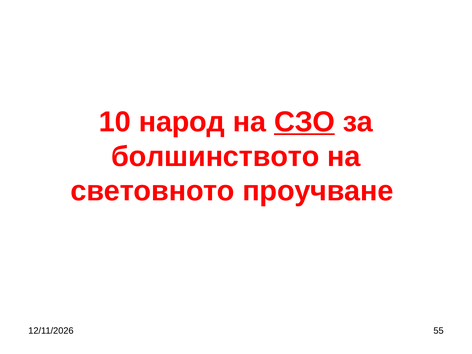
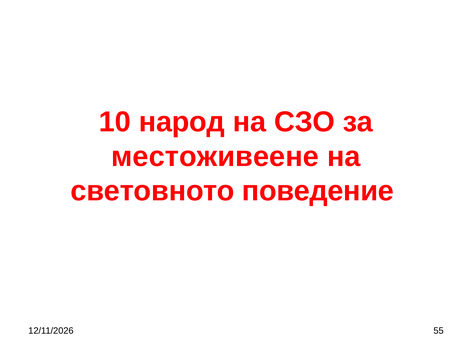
СЗО underline: present -> none (305, 122)
болшинството: болшинството -> местоживеене (215, 157)
проучване: проучване -> поведение (318, 191)
